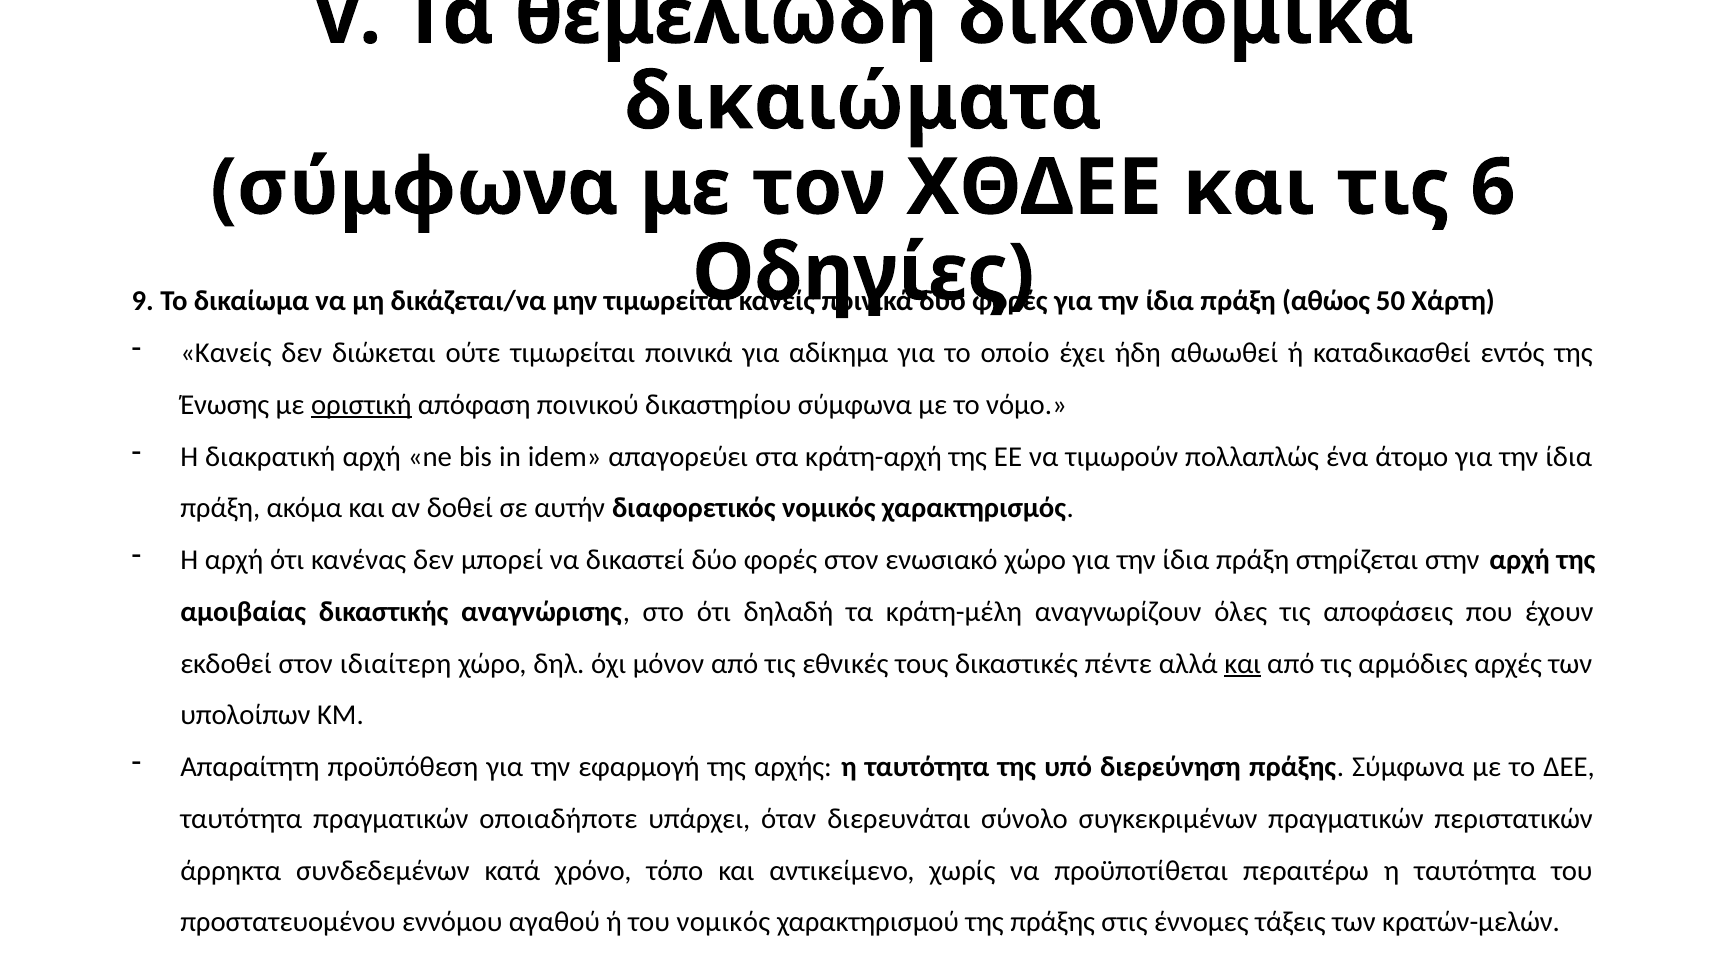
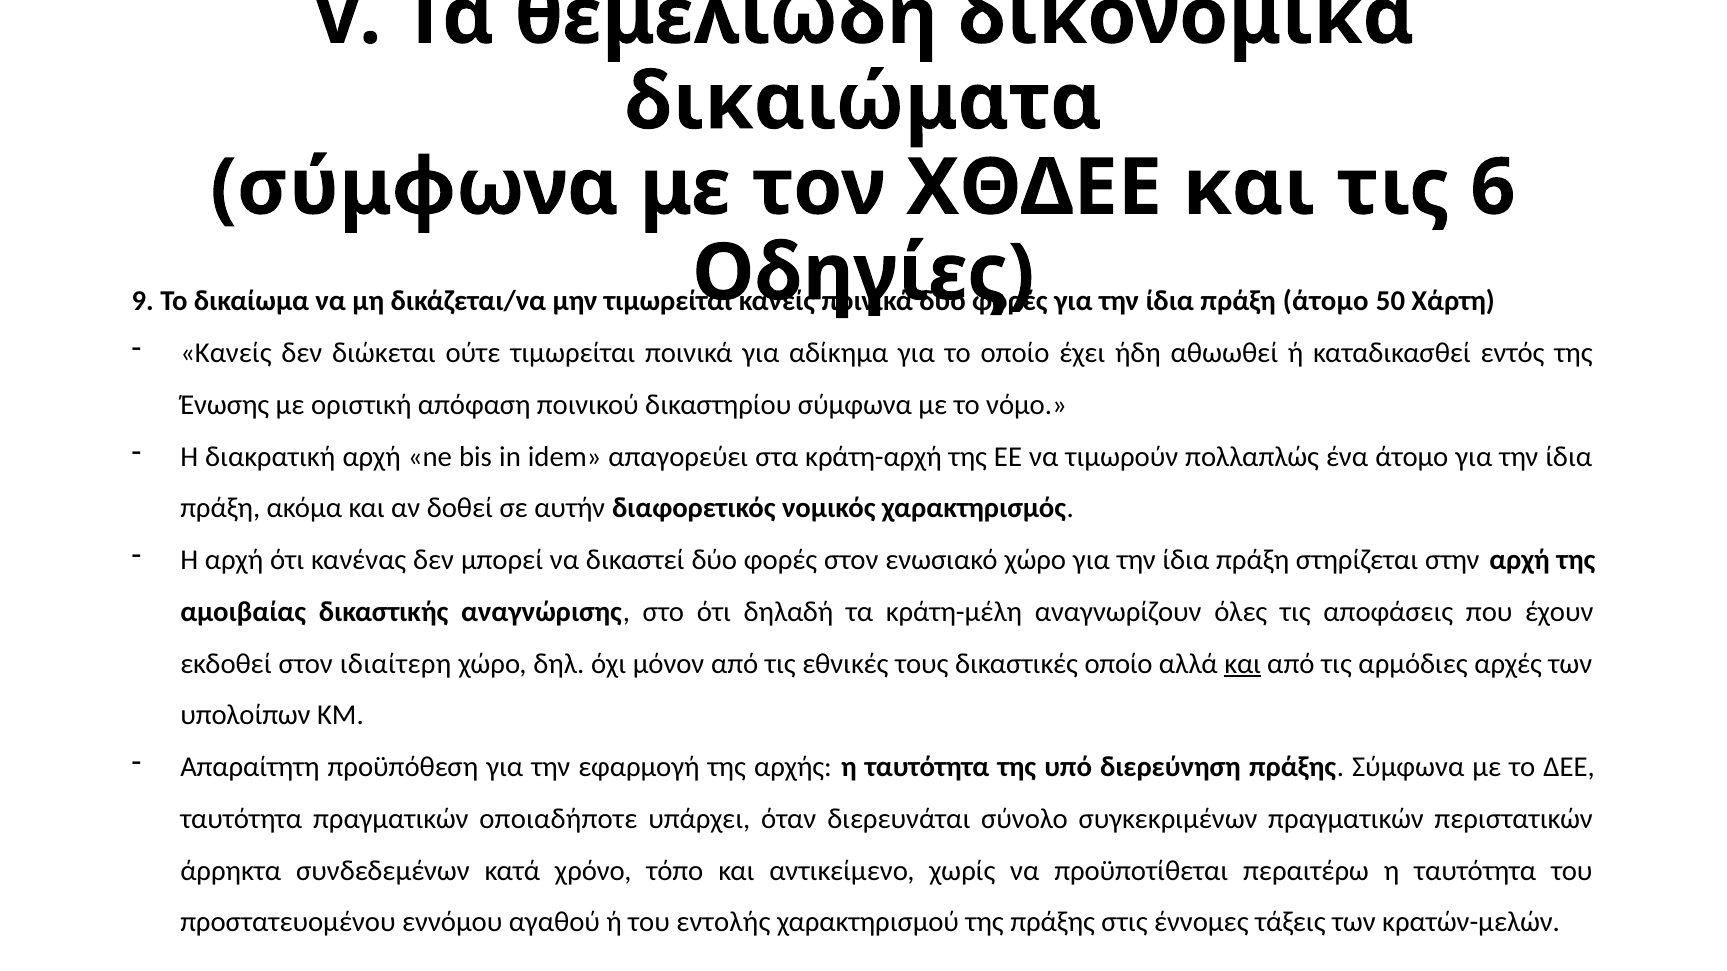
πράξη αθώος: αθώος -> άτομο (1326, 302)
οριστική underline: present -> none (361, 405)
δικαστικές πέντε: πέντε -> οποίο (1119, 664)
του νομικός: νομικός -> εντολής (723, 923)
